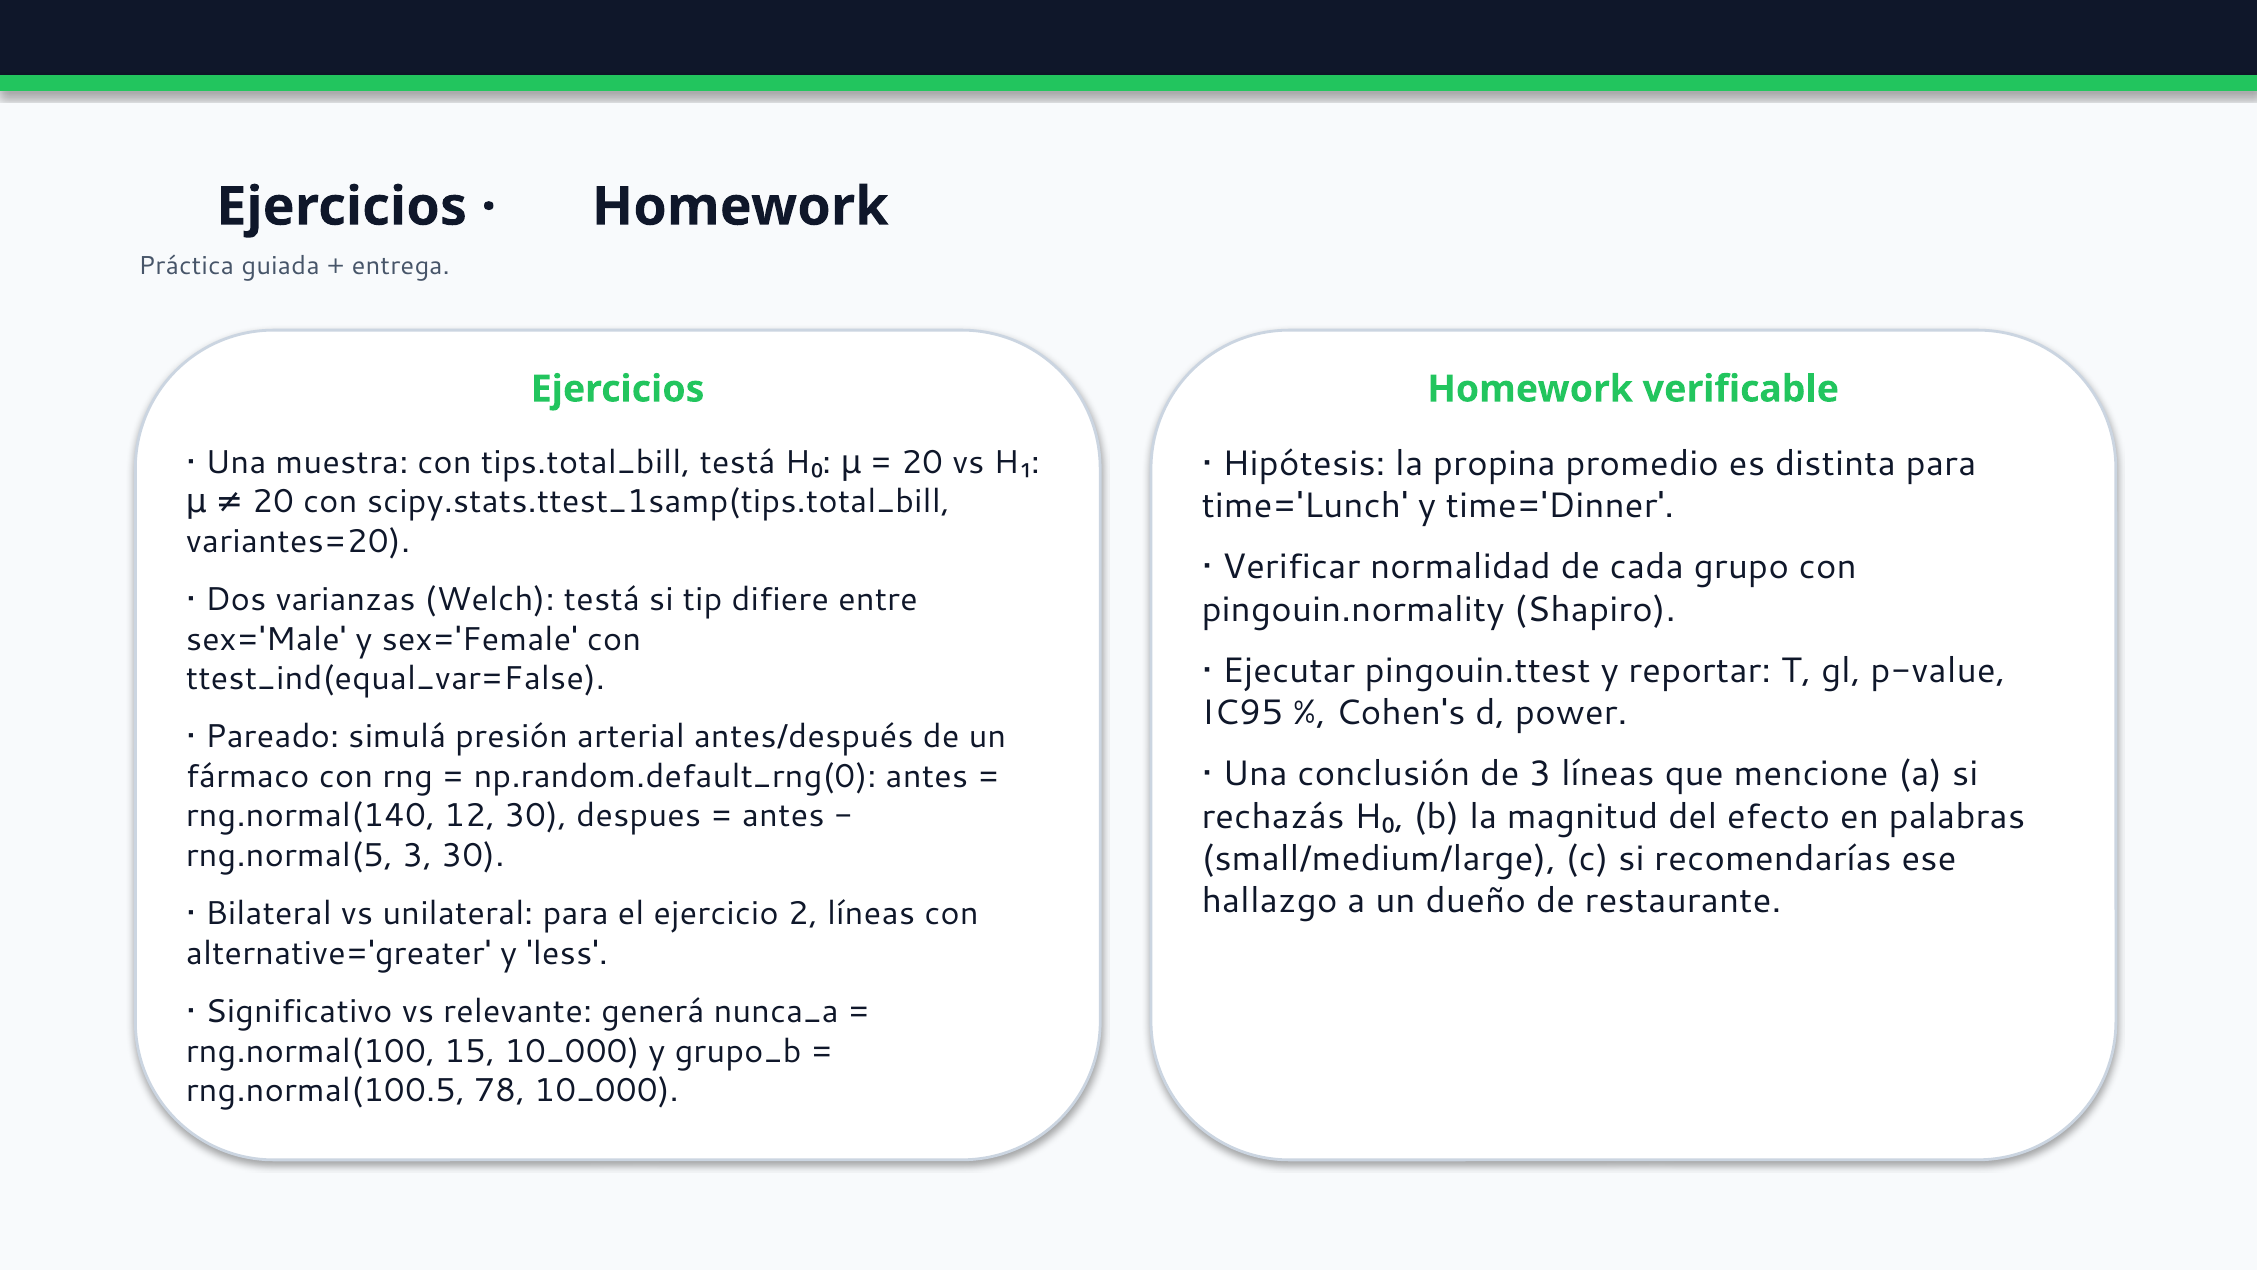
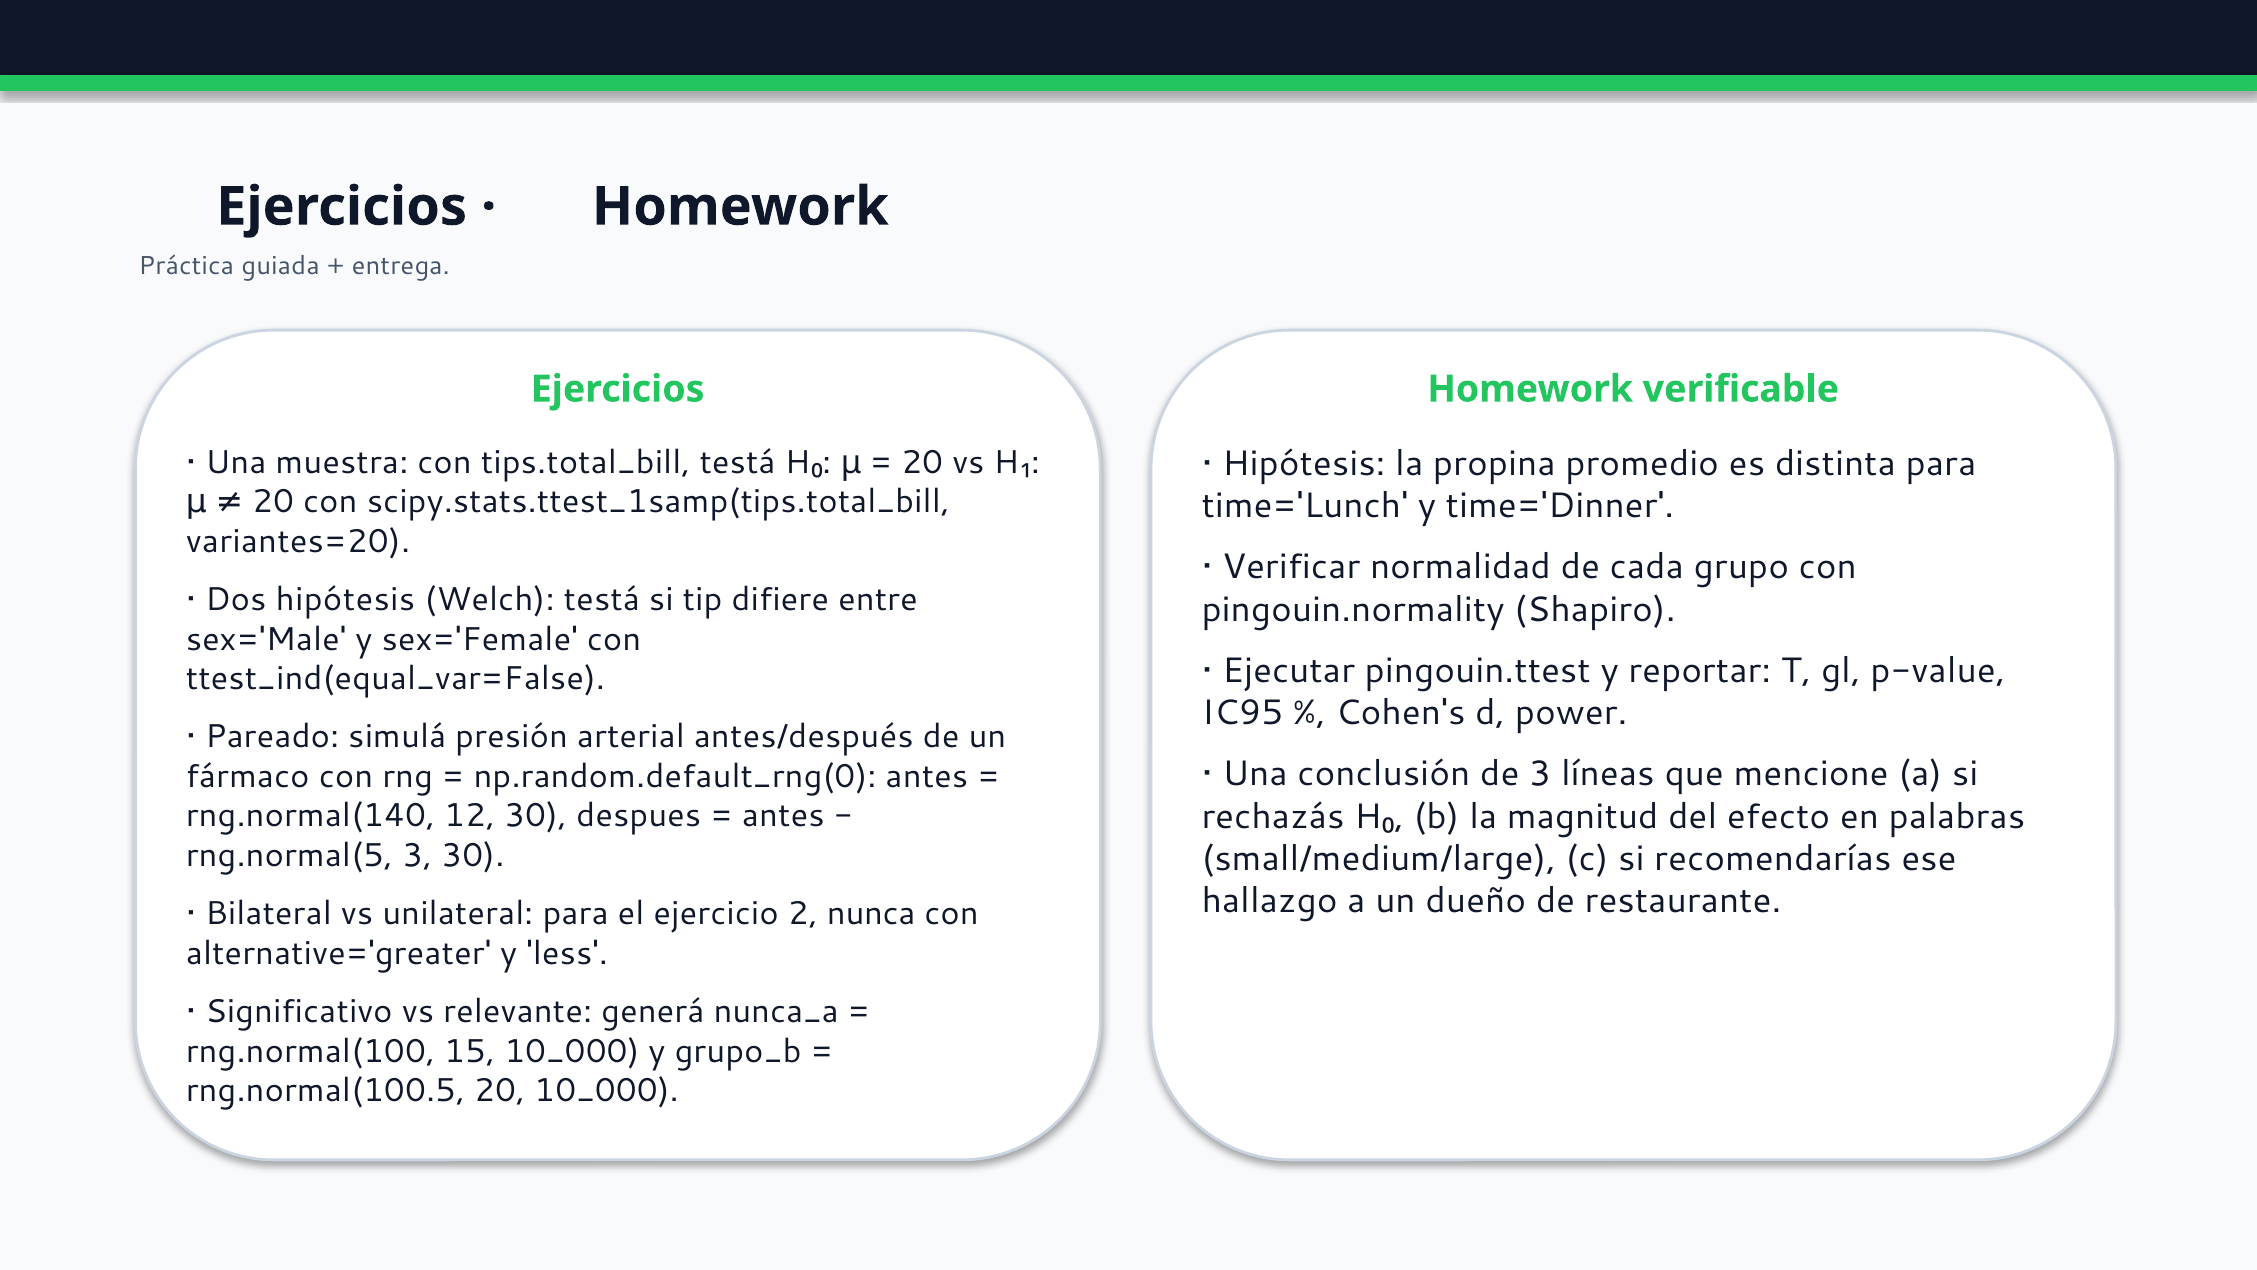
Dos varianzas: varianzas -> hipótesis (345, 599)
2 líneas: líneas -> nunca (871, 914)
rng.normal(100.5 78: 78 -> 20 (500, 1091)
